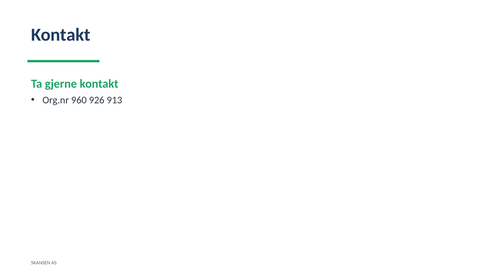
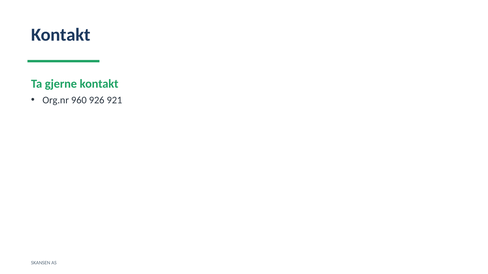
913: 913 -> 921 (114, 100)
